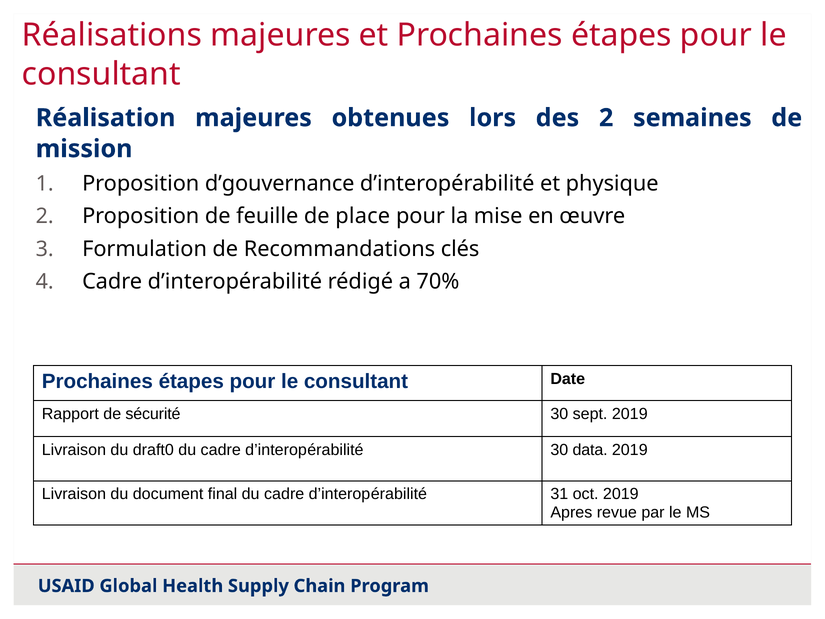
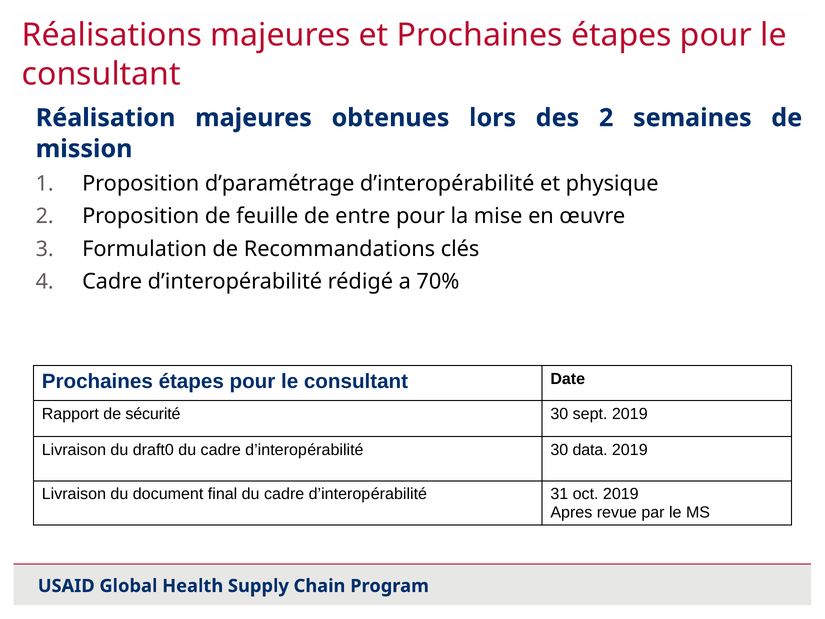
d’gouvernance: d’gouvernance -> d’paramétrage (280, 183)
place: place -> entre (363, 216)
